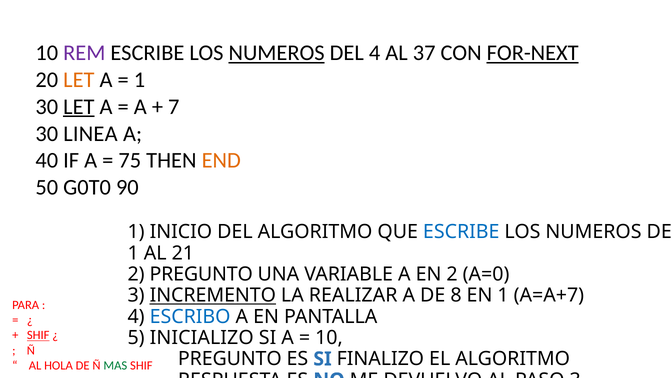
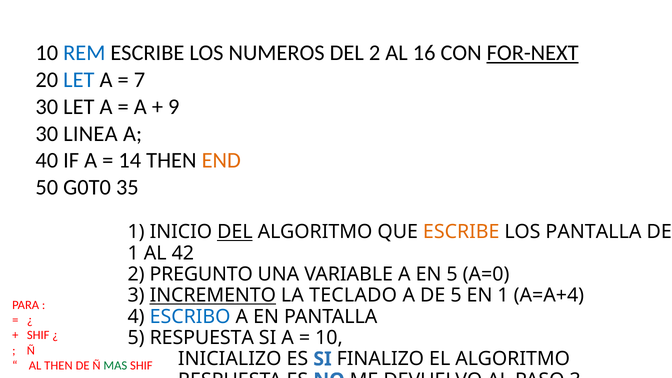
REM colour: purple -> blue (84, 53)
NUMEROS underline: present -> none (277, 53)
DEL 4: 4 -> 2 (375, 53)
37: 37 -> 16 (424, 53)
LET colour: orange -> blue (79, 80)
1: 1 -> 7 (139, 80)
LET underline: present -> none (79, 107)
7: 7 -> 9 (174, 107)
75: 75 -> 14 (130, 161)
90: 90 -> 35 (127, 187)
DEL underline: none -> present (235, 232)
ESCRIBE colour: blue -> orange (461, 232)
NUMEROS: NUMEROS -> PANTALLA (593, 232)
21: 21 -> 42 (183, 253)
EN 2: 2 -> 5 (452, 274)
REALIZAR: REALIZAR -> TECLADO (353, 295)
DE 8: 8 -> 5 (456, 295)
A=A+7: A=A+7 -> A=A+4 (549, 295)
SHIF underline: present -> none (38, 335)
5 INICIALIZO: INICIALIZO -> RESPUESTA (202, 338)
PREGUNTO: PREGUNTO -> INICIALIZO (230, 359)
AL HOLA: HOLA -> THEN (58, 366)
